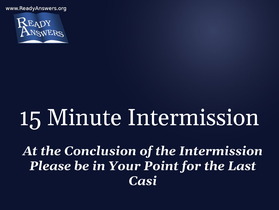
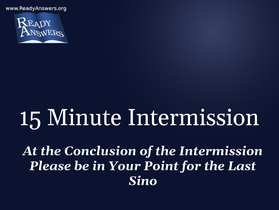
Casi: Casi -> Sino (143, 180)
